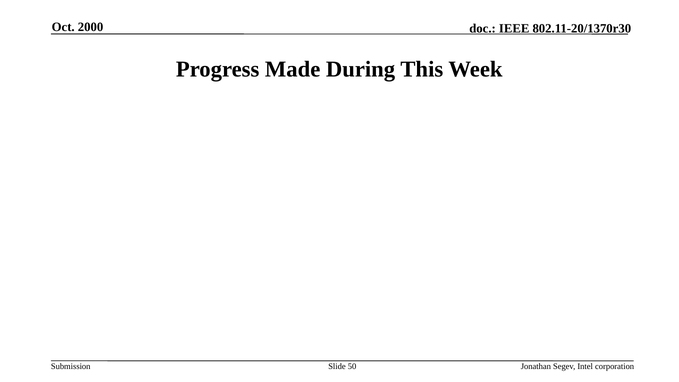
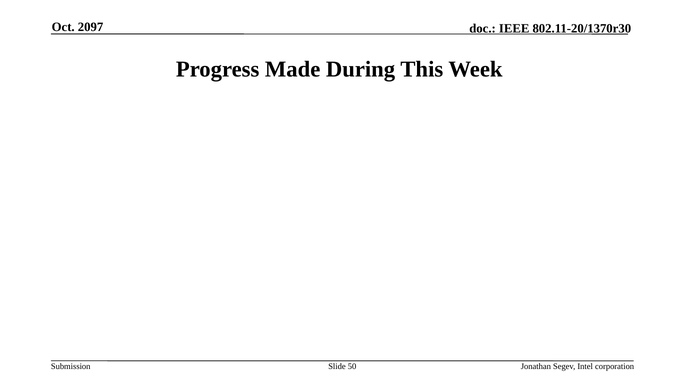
2000: 2000 -> 2097 (91, 27)
